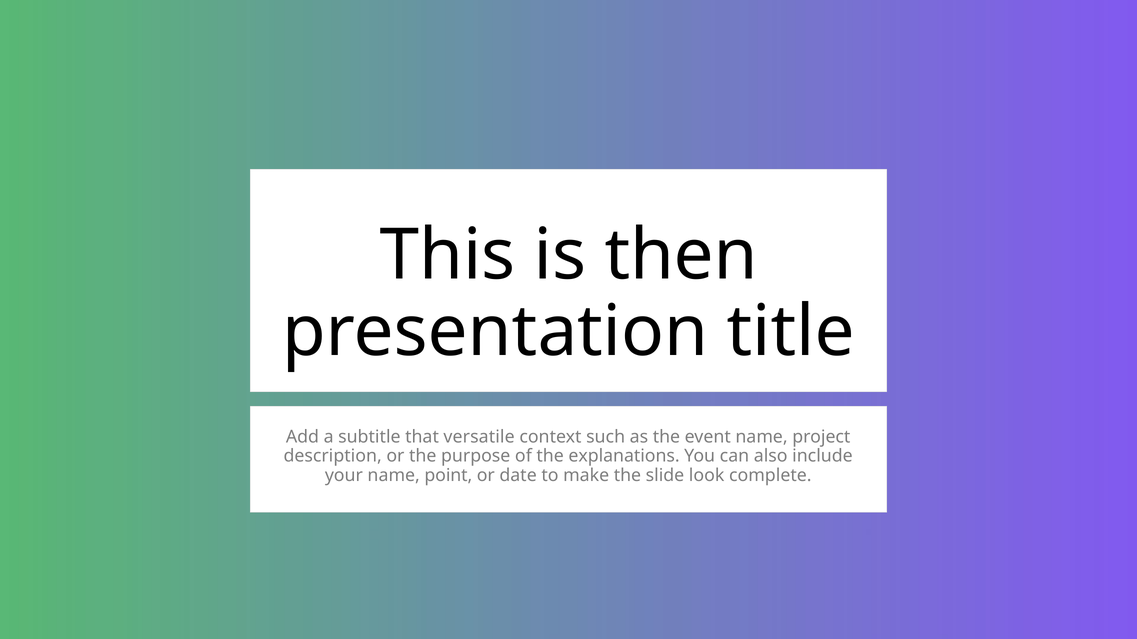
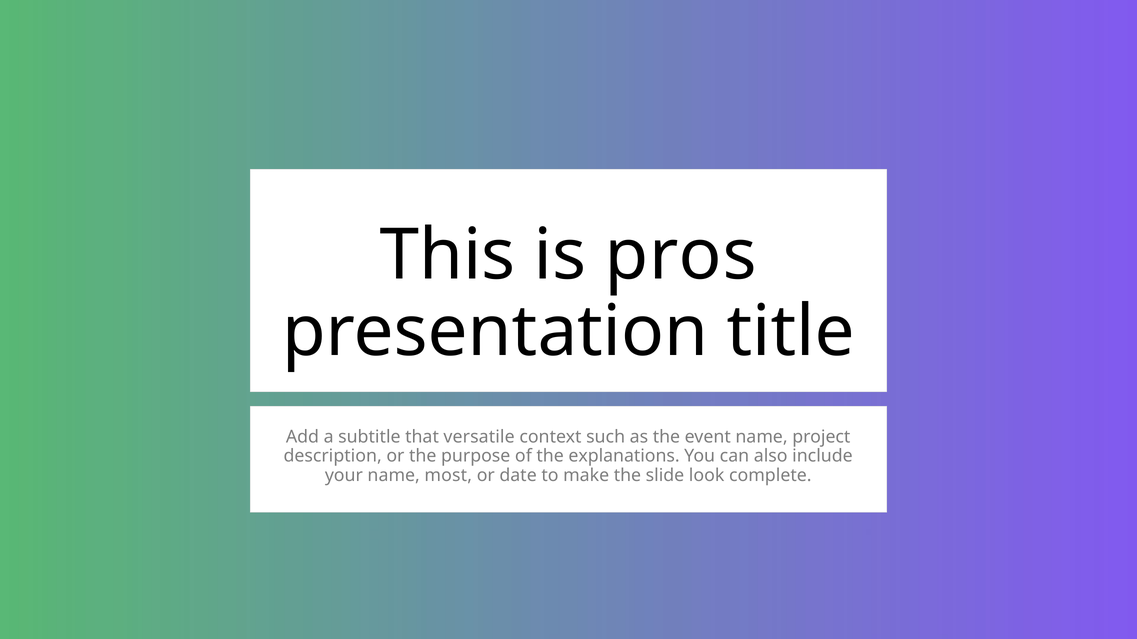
then: then -> pros (681, 255)
point: point -> most (448, 476)
